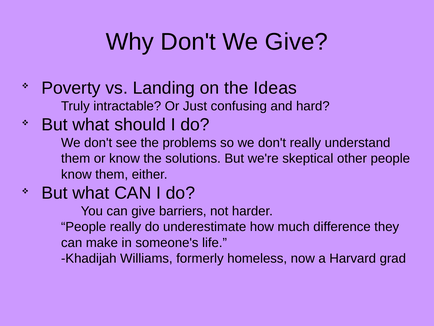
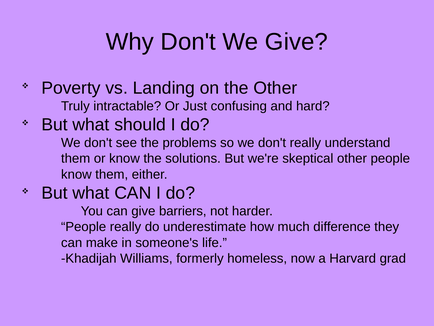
the Ideas: Ideas -> Other (275, 88)
